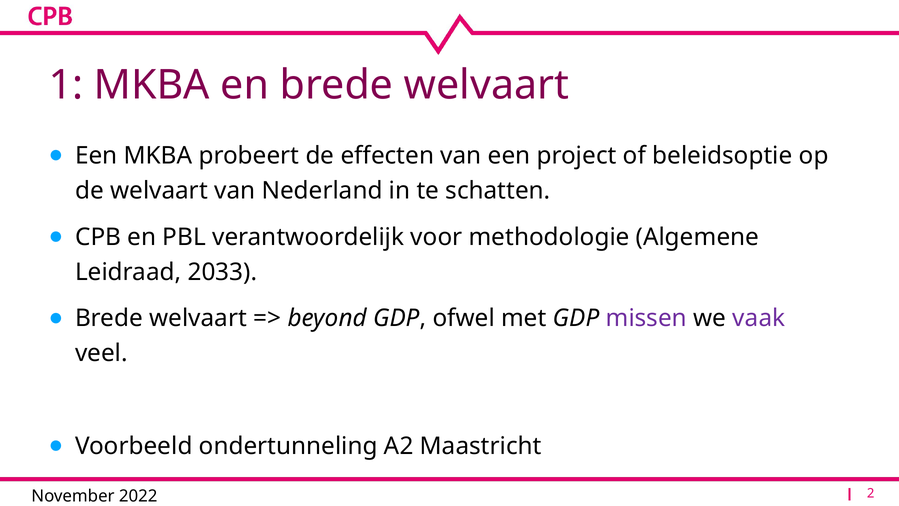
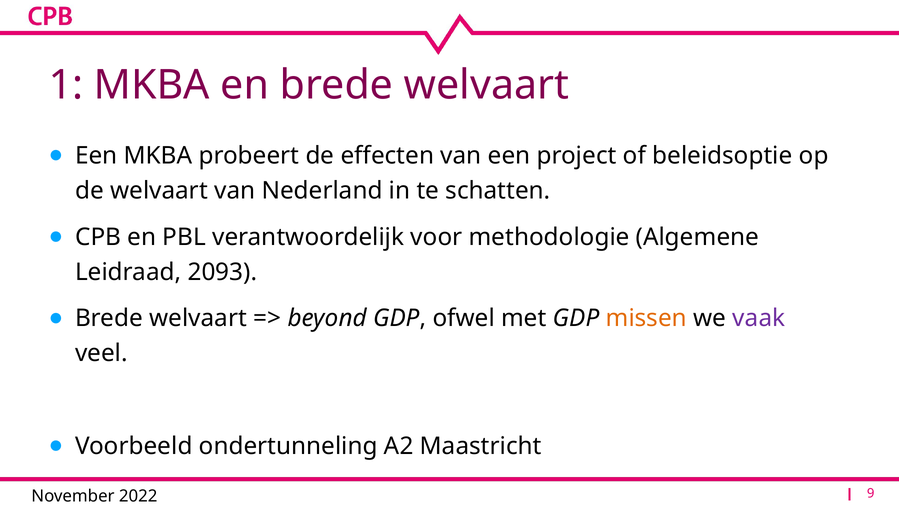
2033: 2033 -> 2093 (222, 272)
missen colour: purple -> orange (646, 318)
2: 2 -> 9 (871, 493)
